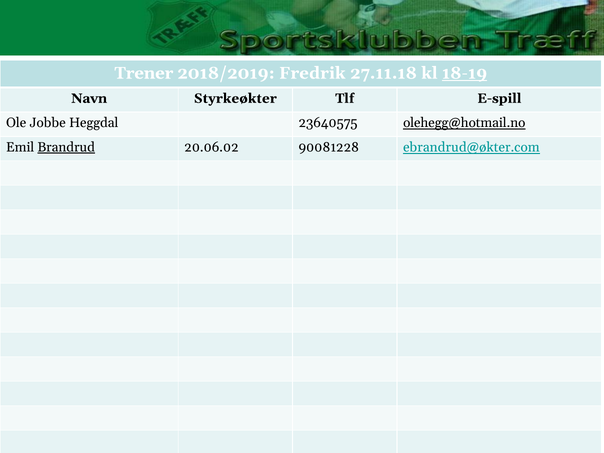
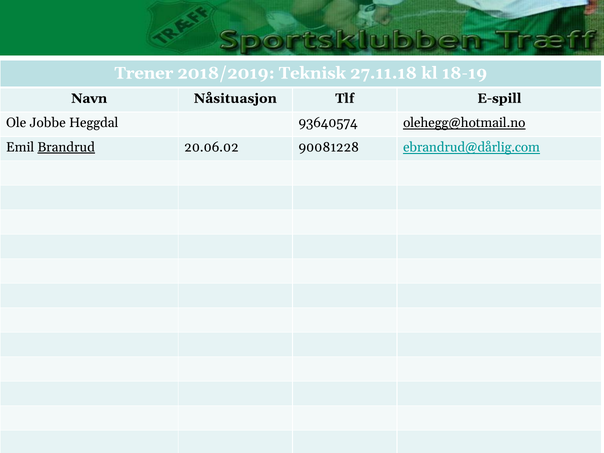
Fredrik: Fredrik -> Teknisk (312, 73)
18-19 underline: present -> none (465, 73)
Styrkeøkter: Styrkeøkter -> Nåsituasjon (235, 98)
23640575: 23640575 -> 93640574 (328, 123)
ebrandrud@økter.com: ebrandrud@økter.com -> ebrandrud@dårlig.com (471, 147)
